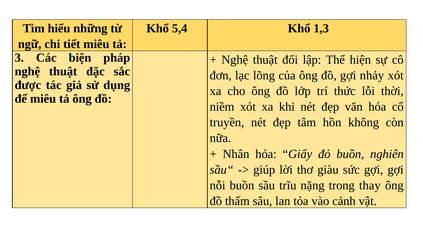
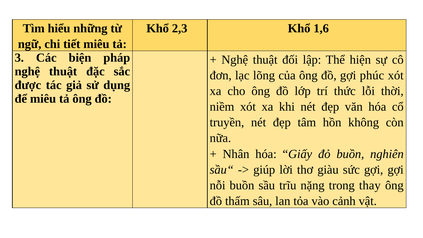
5,4: 5,4 -> 2,3 (180, 28)
1,3: 1,3 -> 1,6 (321, 28)
nhảy: nhảy -> phúc (372, 75)
